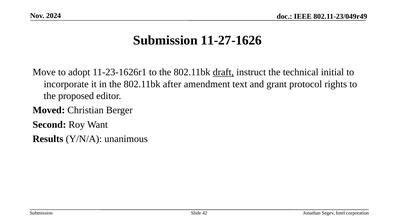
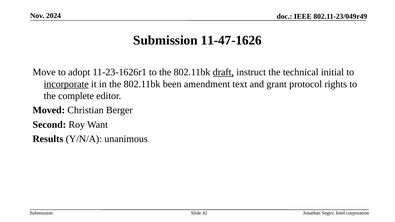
11-27-1626: 11-27-1626 -> 11-47-1626 (231, 40)
incorporate underline: none -> present (66, 84)
after: after -> been (172, 84)
proposed: proposed -> complete (76, 96)
